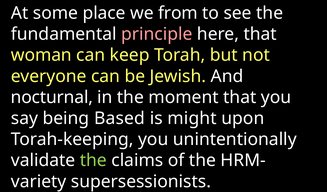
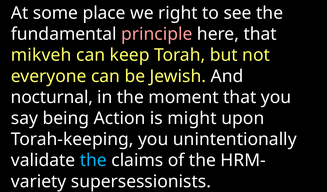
from: from -> right (178, 13)
woman: woman -> mikveh (41, 55)
Based: Based -> Action (120, 118)
the colour: light green -> light blue (93, 160)
